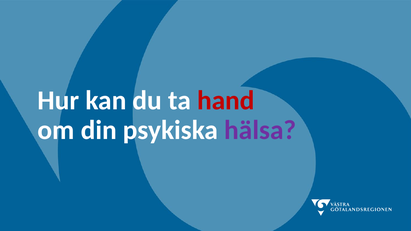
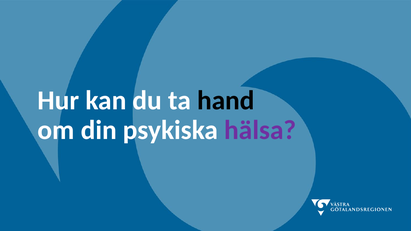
hand colour: red -> black (226, 101)
